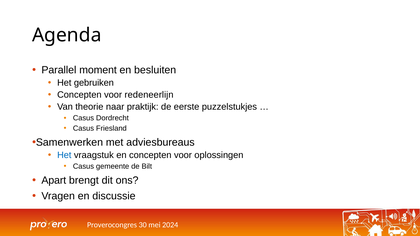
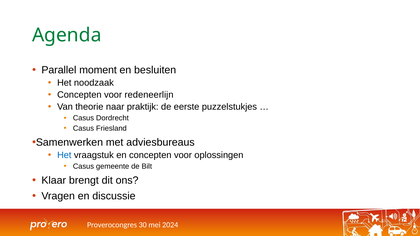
Agenda colour: black -> green (67, 35)
gebruiken: gebruiken -> noodzaak (94, 83)
Apart: Apart -> Klaar (54, 181)
